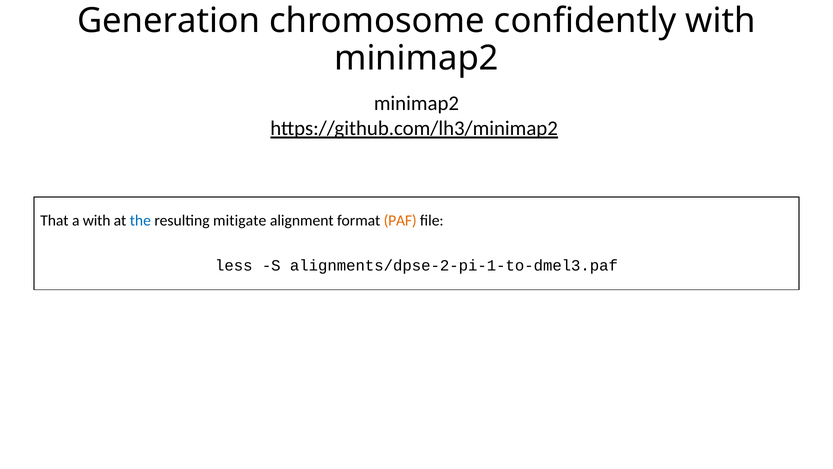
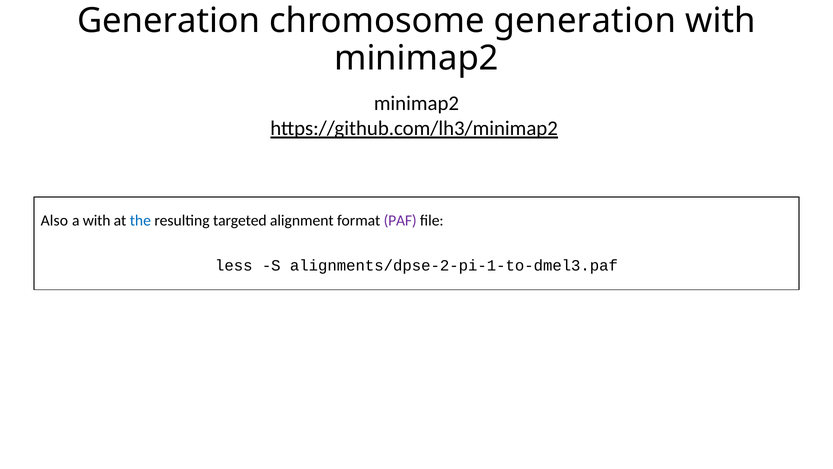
chromosome confidently: confidently -> generation (585, 21)
That: That -> Also (54, 220)
mitigate: mitigate -> targeted (240, 220)
PAF colour: orange -> purple (400, 220)
